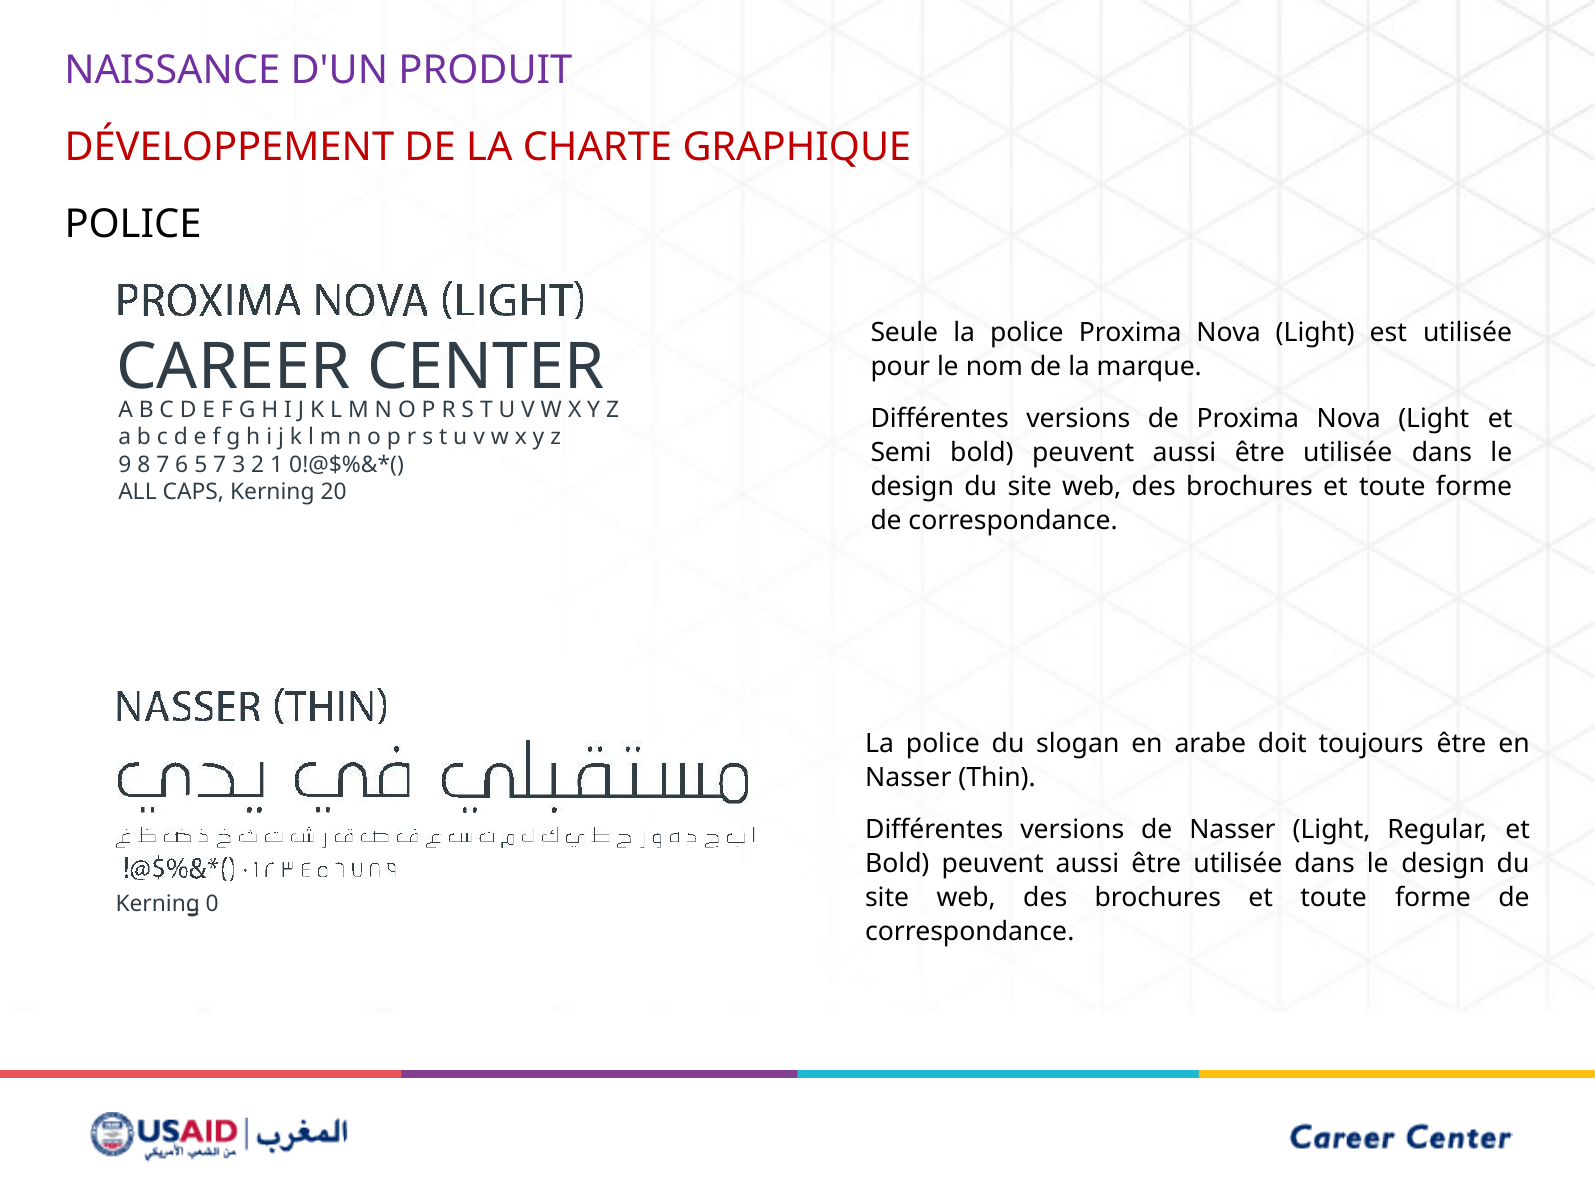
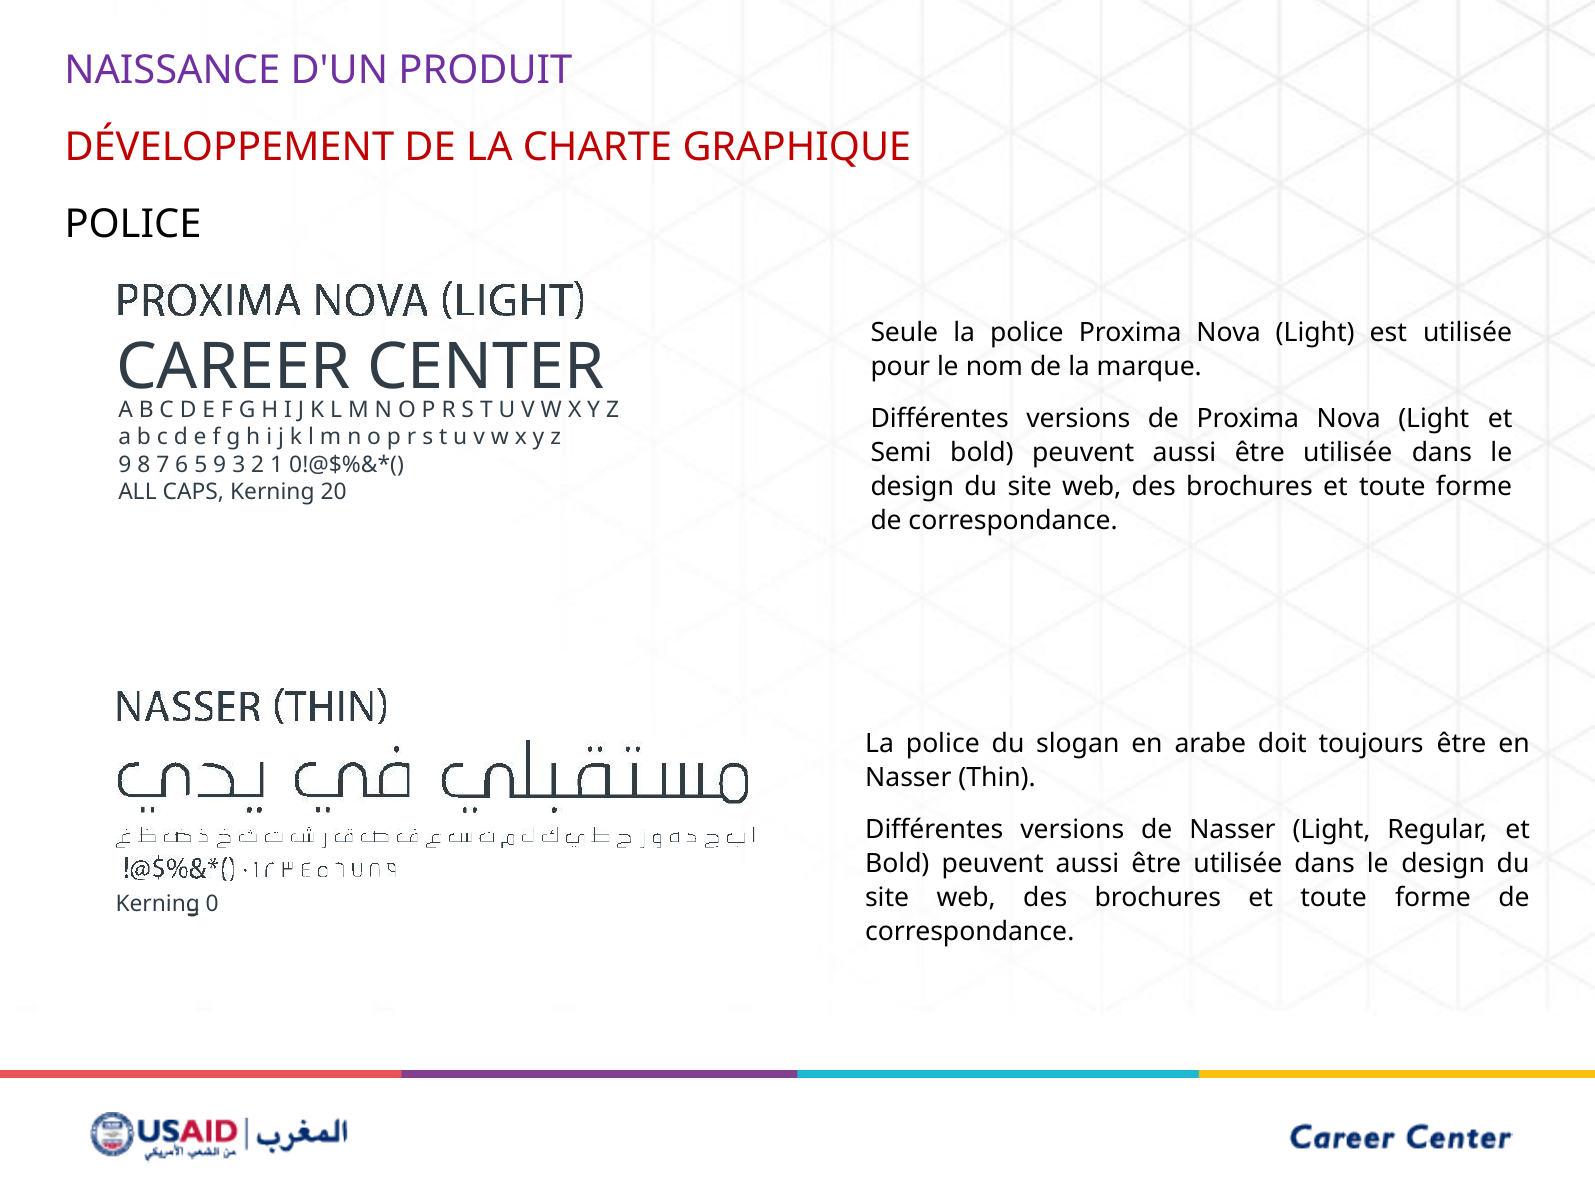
5 7: 7 -> 9 (220, 465)
